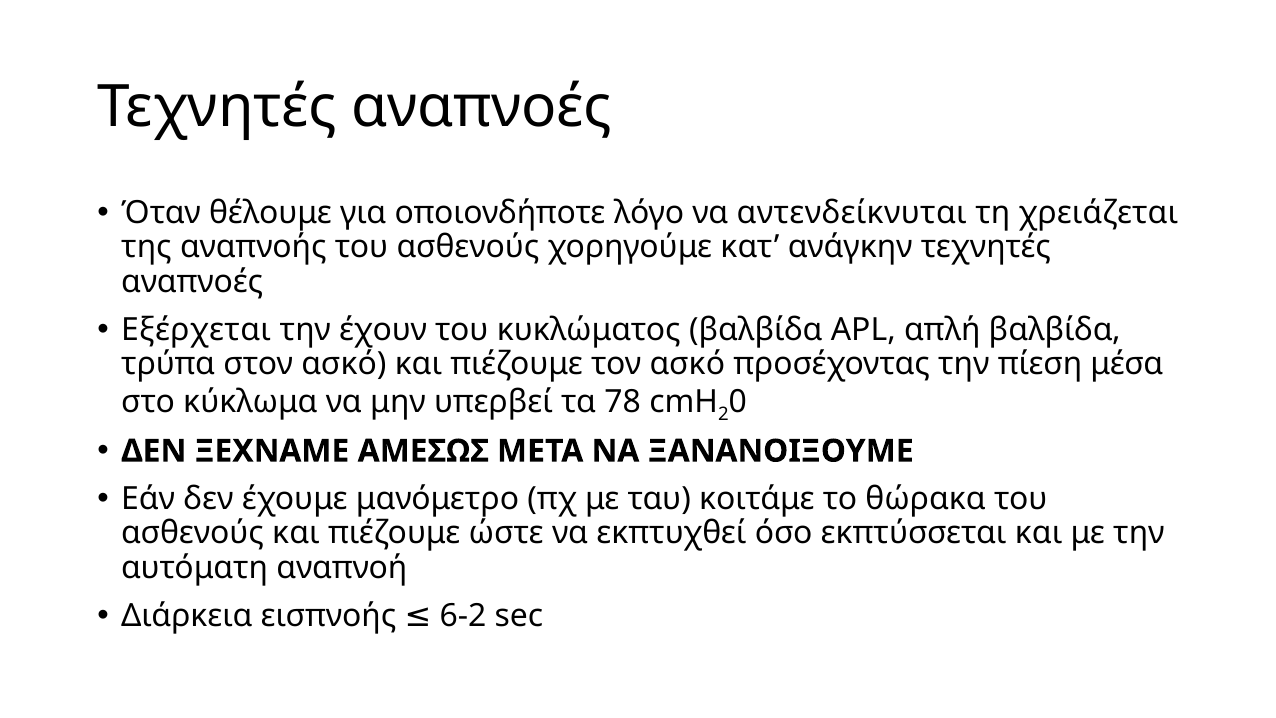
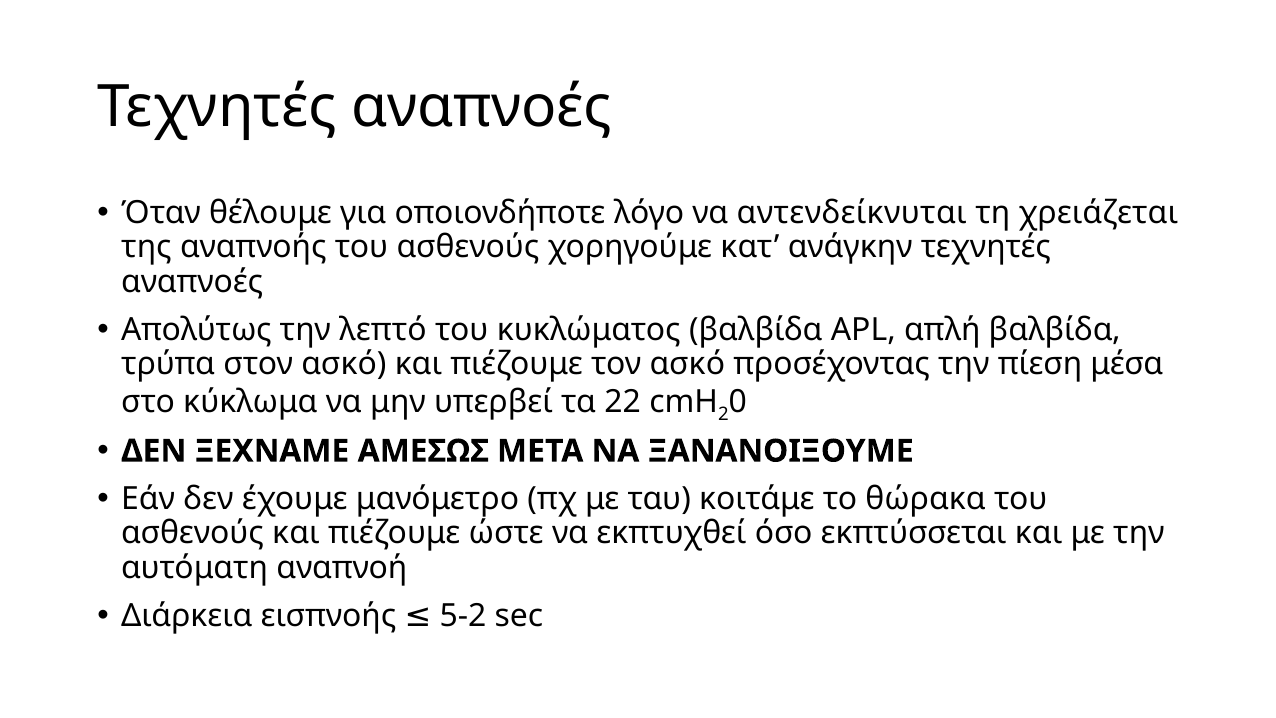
Εξέρχεται: Εξέρχεται -> Απολύτως (196, 330)
έχουν: έχουν -> λεπτό (383, 330)
78: 78 -> 22 (623, 402)
6-2: 6-2 -> 5-2 (463, 615)
